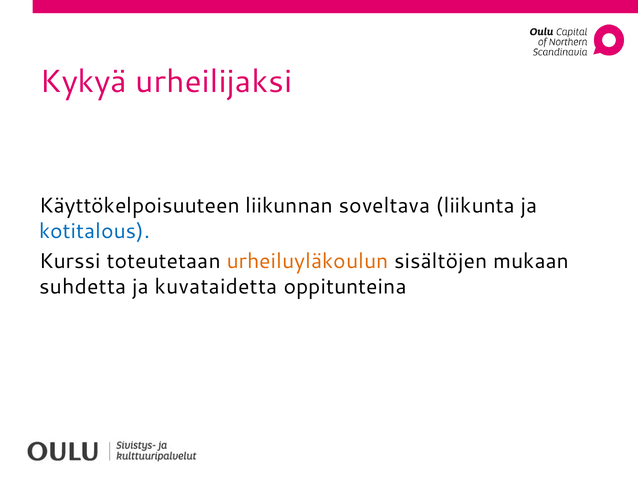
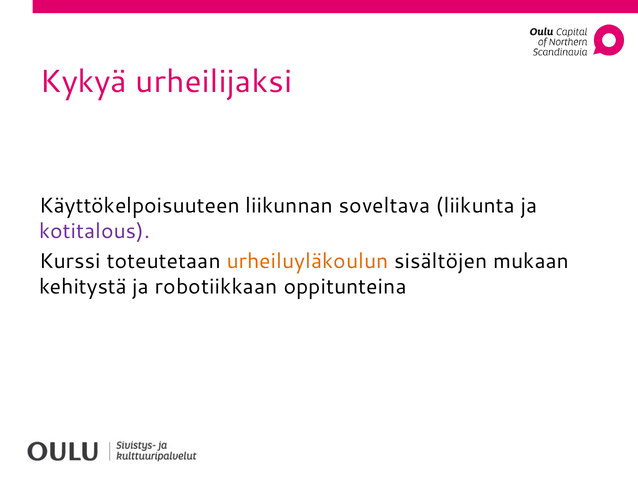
kotitalous colour: blue -> purple (95, 231)
suhdetta: suhdetta -> kehitystä (83, 287)
kuvataidetta: kuvataidetta -> robotiikkaan (216, 287)
